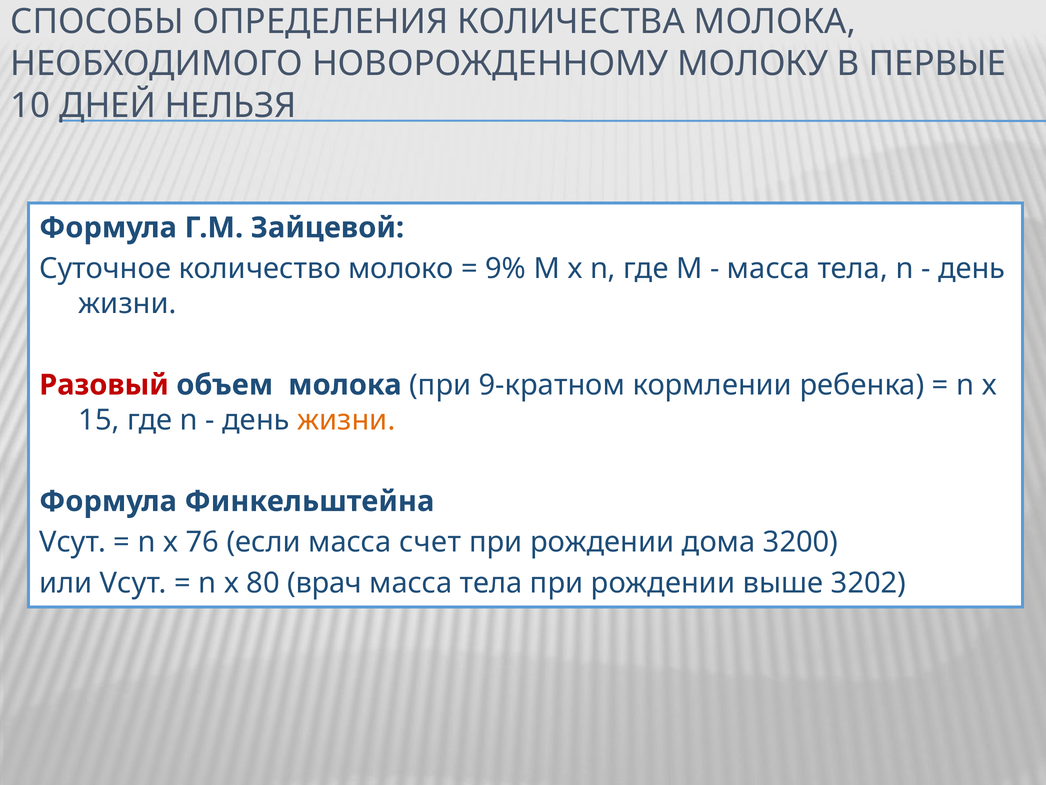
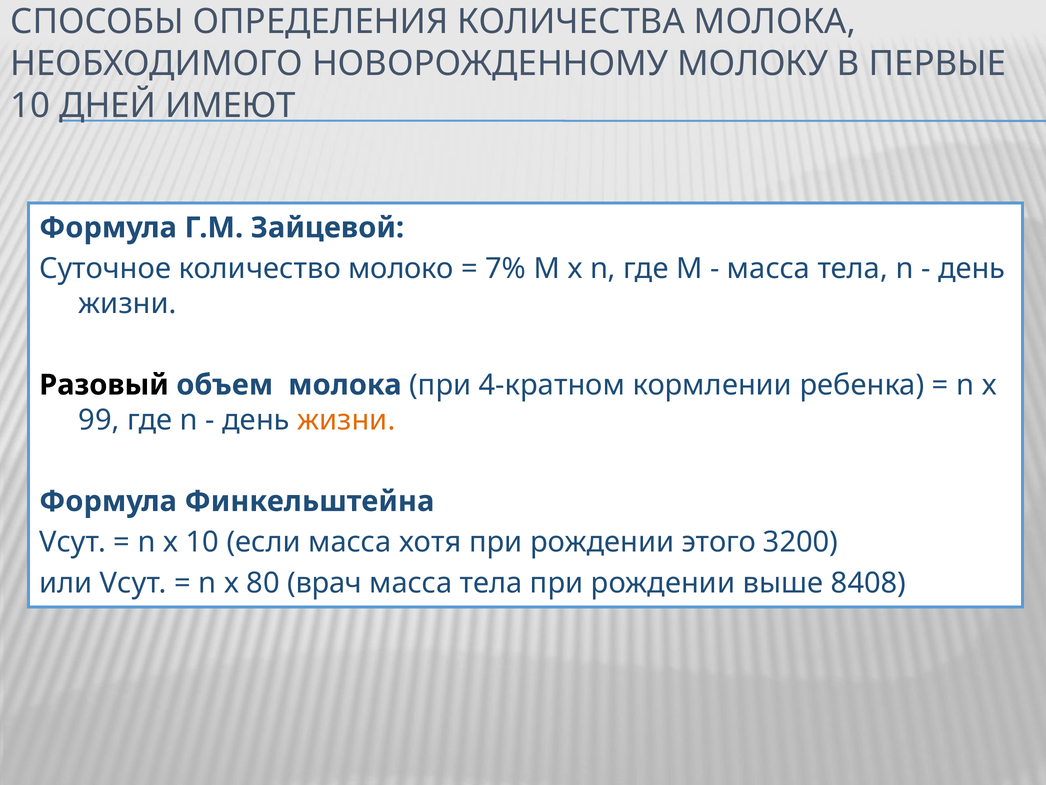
НЕЛЬЗЯ: НЕЛЬЗЯ -> ИМЕЮТ (231, 106)
9%: 9% -> 7% (506, 268)
Разовый colour: red -> black (104, 385)
9-кратном: 9-кратном -> 4-кратном (552, 385)
15: 15 -> 99 (99, 420)
х 76: 76 -> 10 (202, 542)
счет: счет -> хотя (430, 542)
дома: дома -> этого (719, 542)
3202: 3202 -> 8408 (869, 583)
